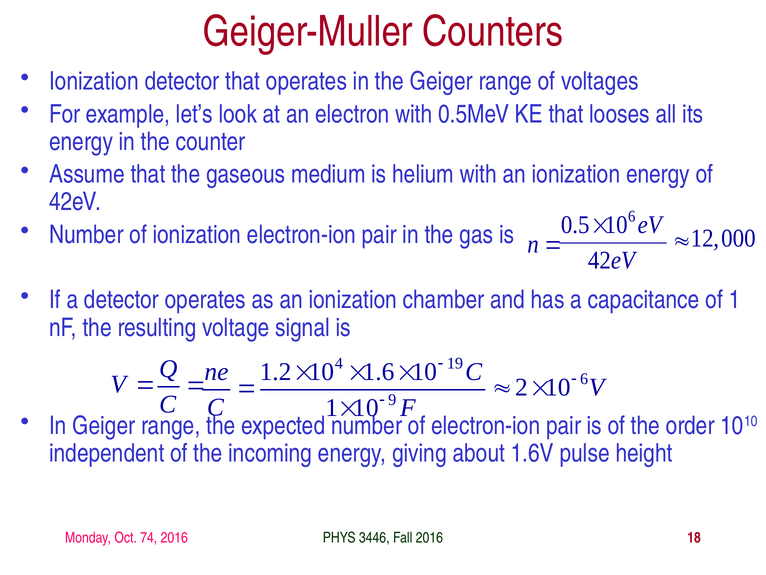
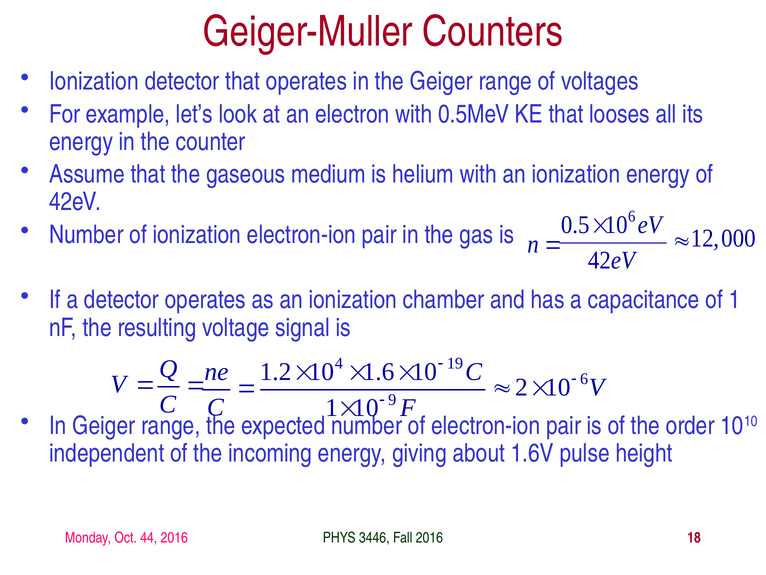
74: 74 -> 44 (149, 537)
